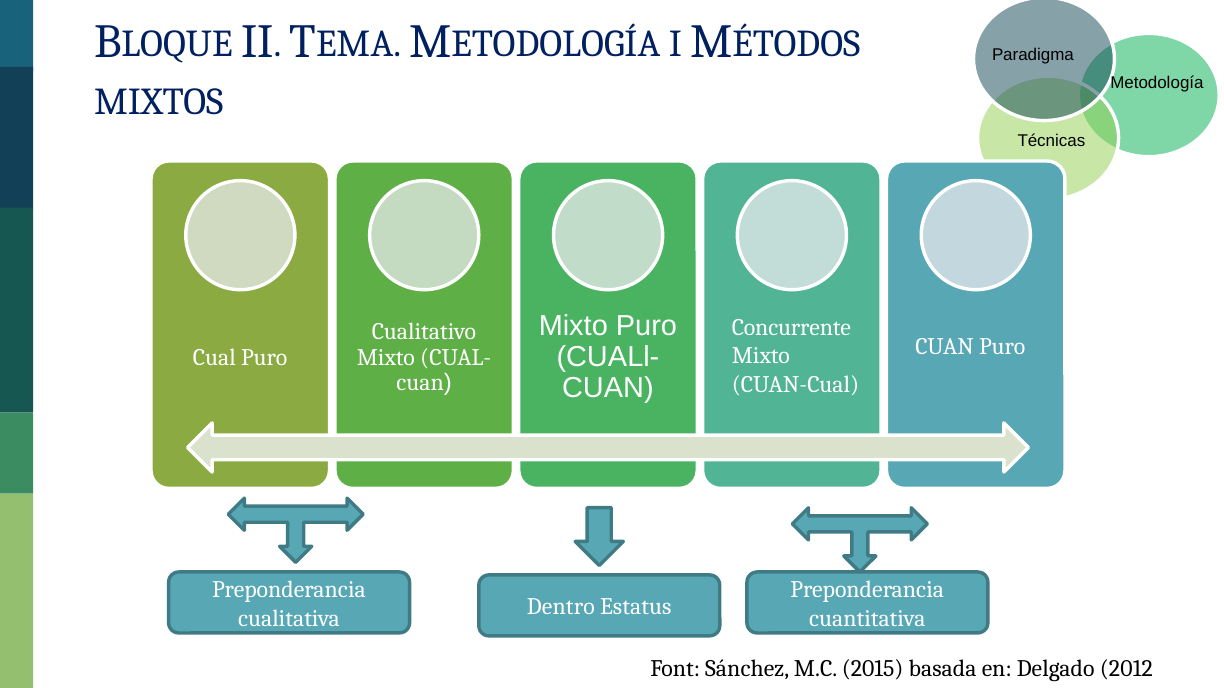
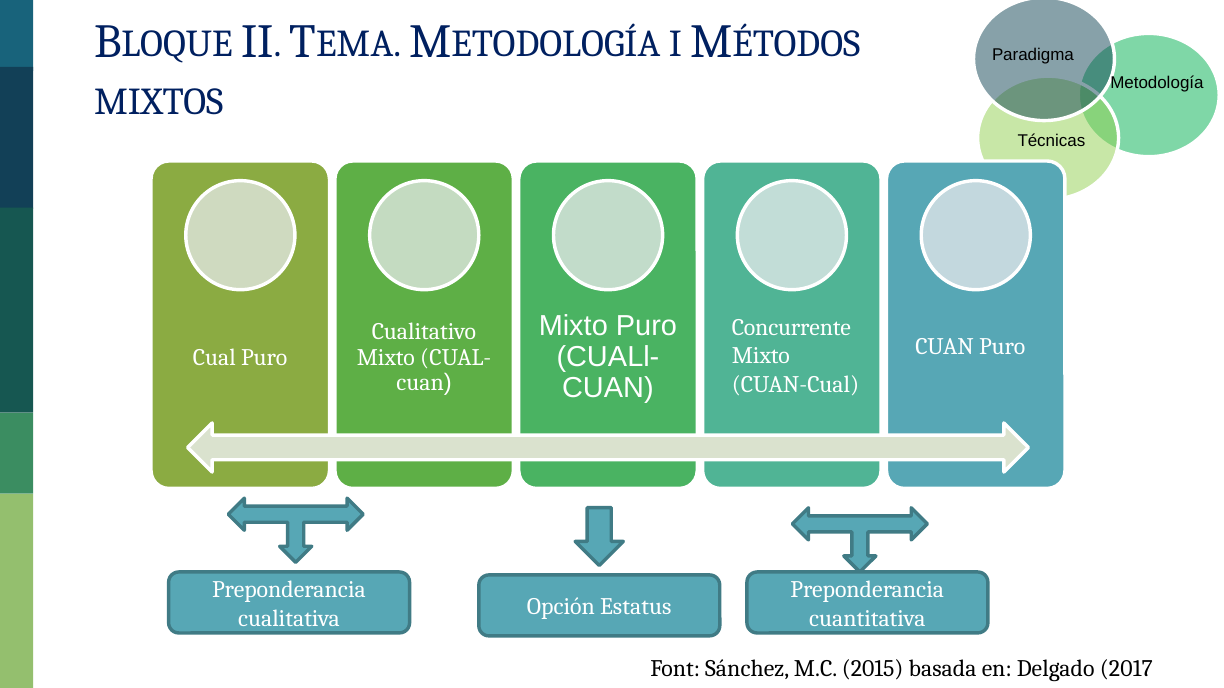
Dentro: Dentro -> Opción (561, 607)
2012: 2012 -> 2017 (1126, 669)
